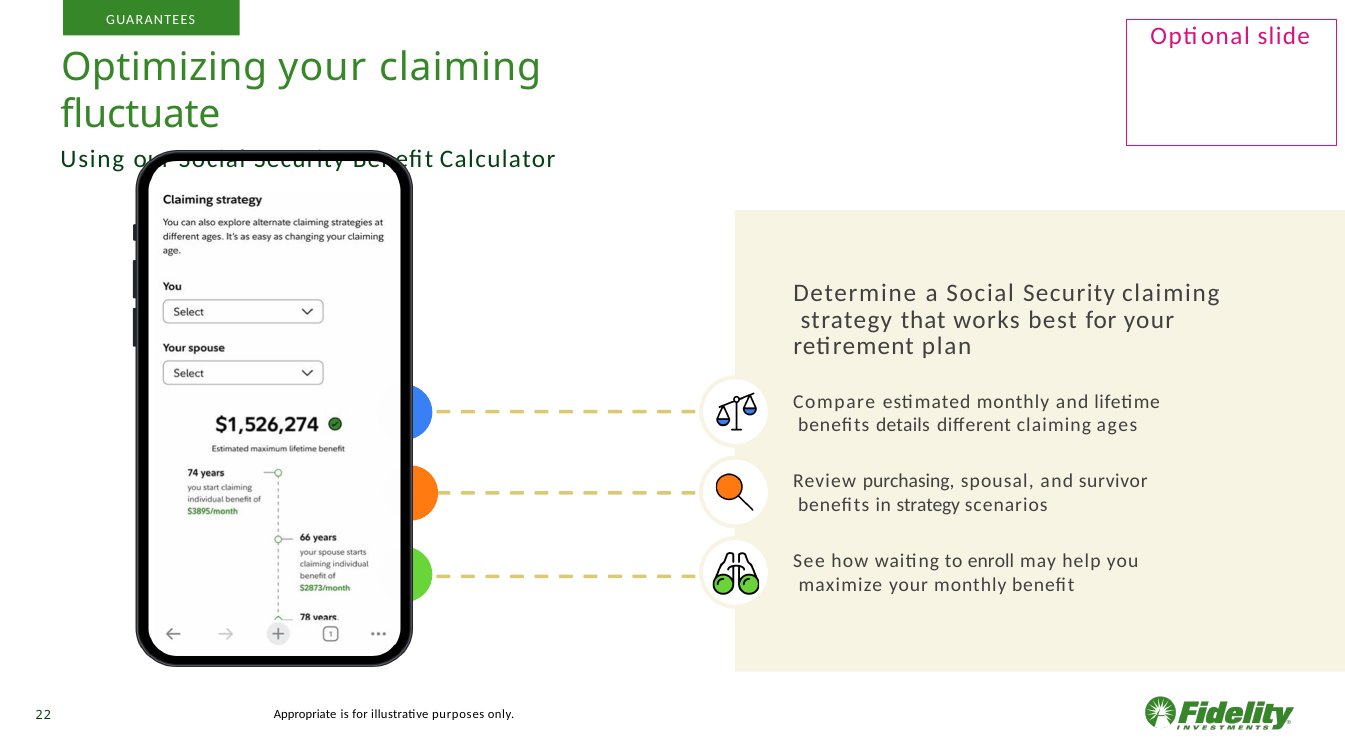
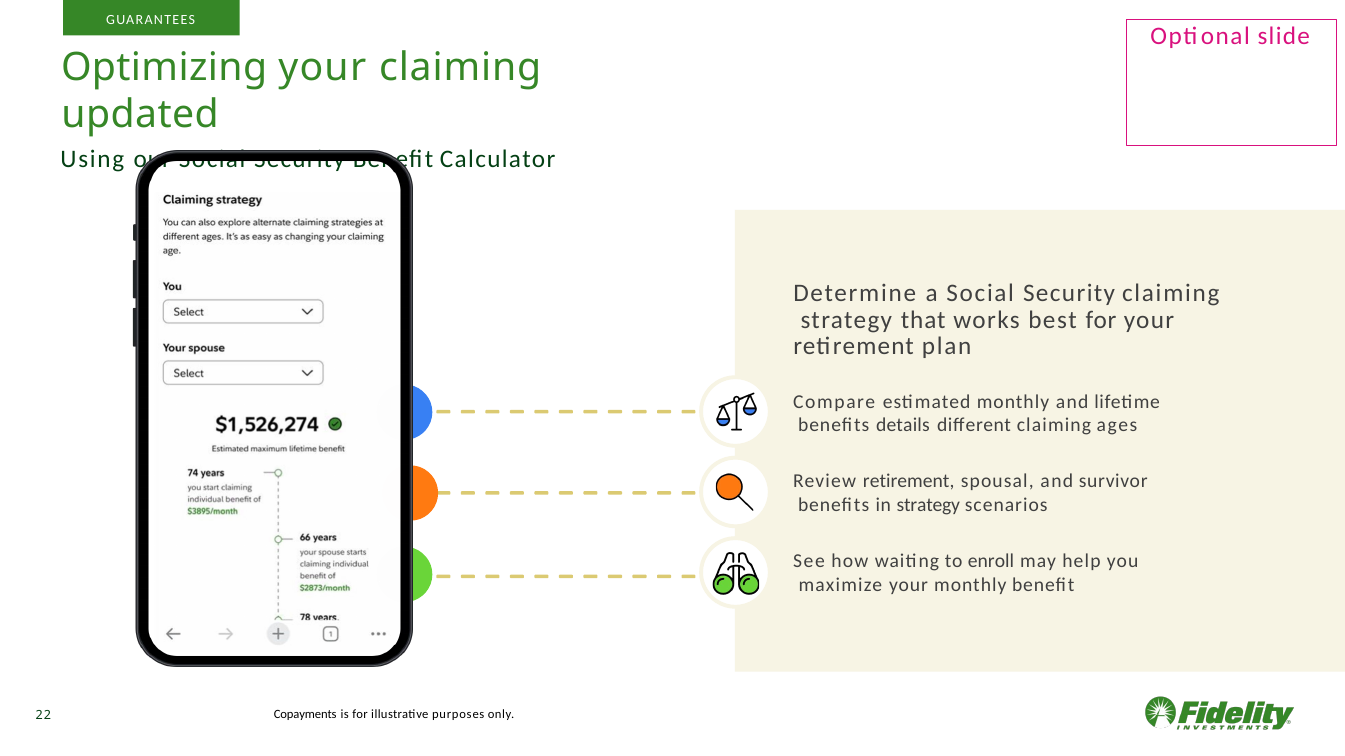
fluctuate: fluctuate -> updated (140, 114)
Review purchasing: purchasing -> retirement (909, 481)
Appropriate: Appropriate -> Copayments (305, 715)
